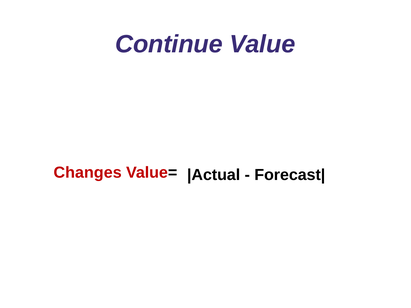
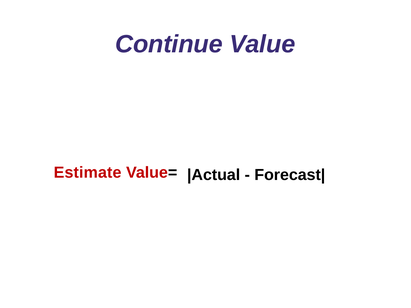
Changes: Changes -> Estimate (88, 173)
